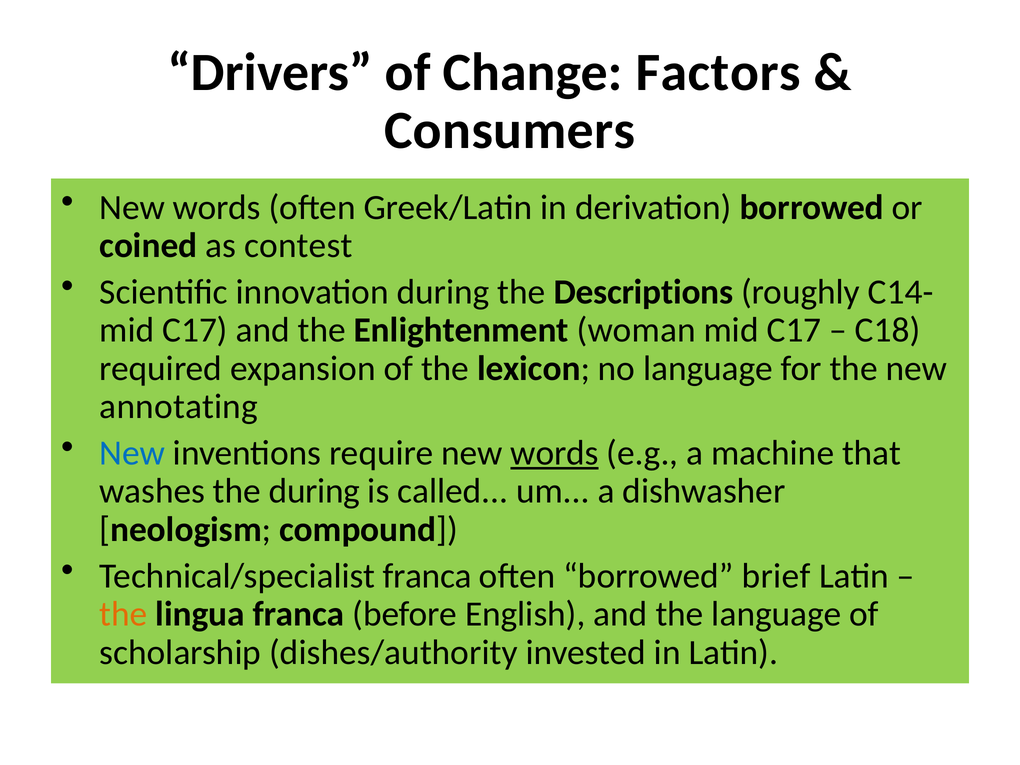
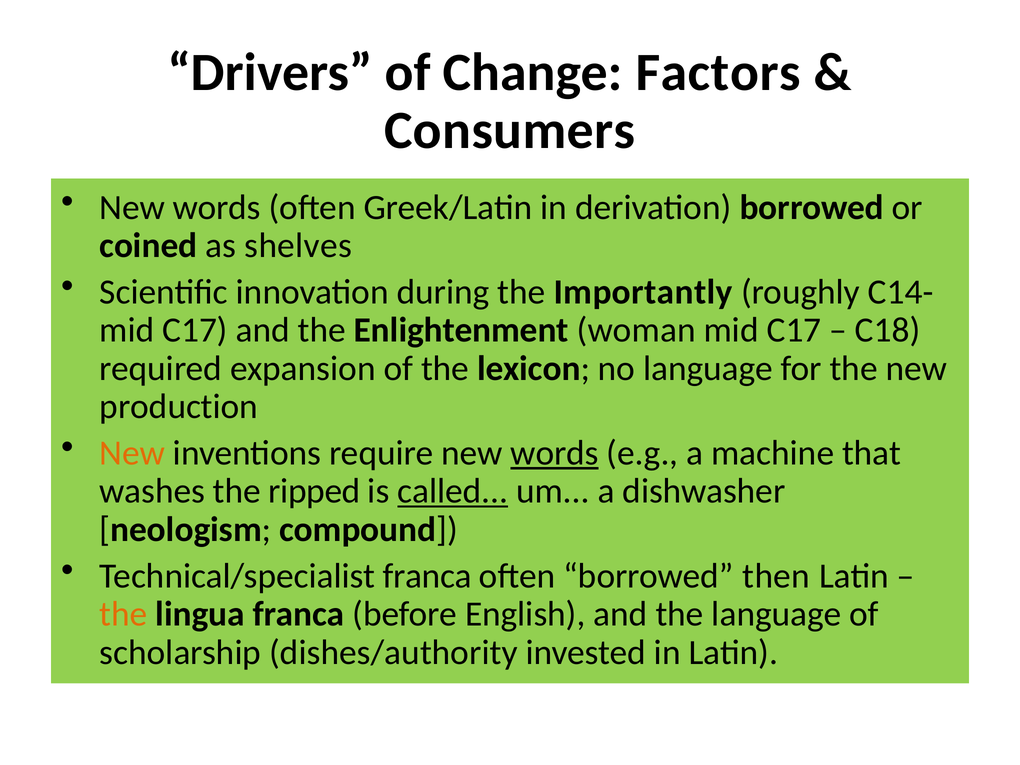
contest: contest -> shelves (298, 246)
Descriptions: Descriptions -> Importantly (643, 292)
annotating: annotating -> production (179, 407)
New colour: blue -> orange (132, 453)
the during: during -> ripped (314, 491)
called underline: none -> present (453, 491)
brief: brief -> then (776, 576)
